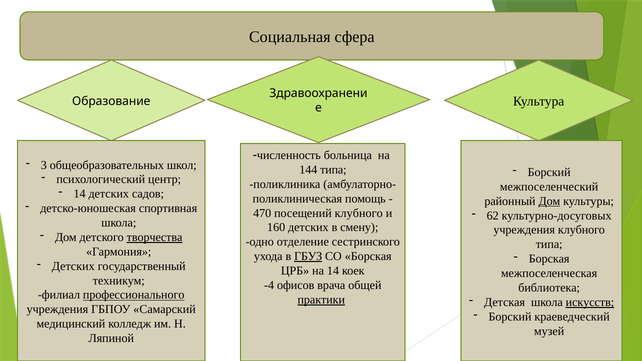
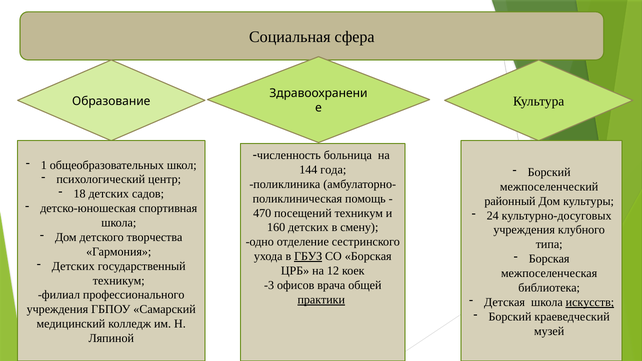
3: 3 -> 1 (44, 165)
144 типа: типа -> года (333, 170)
14: 14 -> 18 (80, 194)
Дом underline: present -> none (549, 201)
посещений клубного: клубного -> техникум (359, 213)
62: 62 -> 24 (493, 216)
творчества underline: present -> none (155, 237)
на 14: 14 -> 12 (333, 271)
-4: -4 -> -3 (269, 285)
профессионального underline: present -> none (134, 295)
